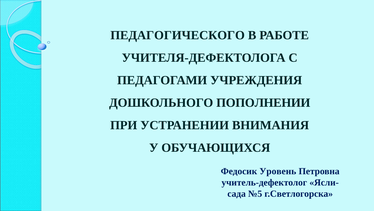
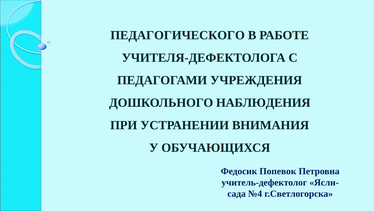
ПОПОЛНЕНИИ: ПОПОЛНЕНИИ -> НАБЛЮДЕНИЯ (263, 102)
Уровень: Уровень -> Попевок (278, 171)
№5: №5 -> №4 (255, 193)
